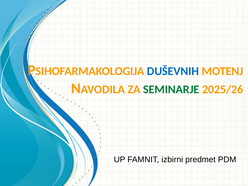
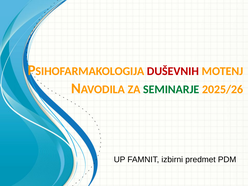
DUŠEVNIH colour: blue -> red (173, 71)
